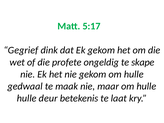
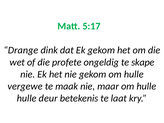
Gegrief: Gegrief -> Drange (21, 50)
gedwaal: gedwaal -> vergewe (25, 86)
